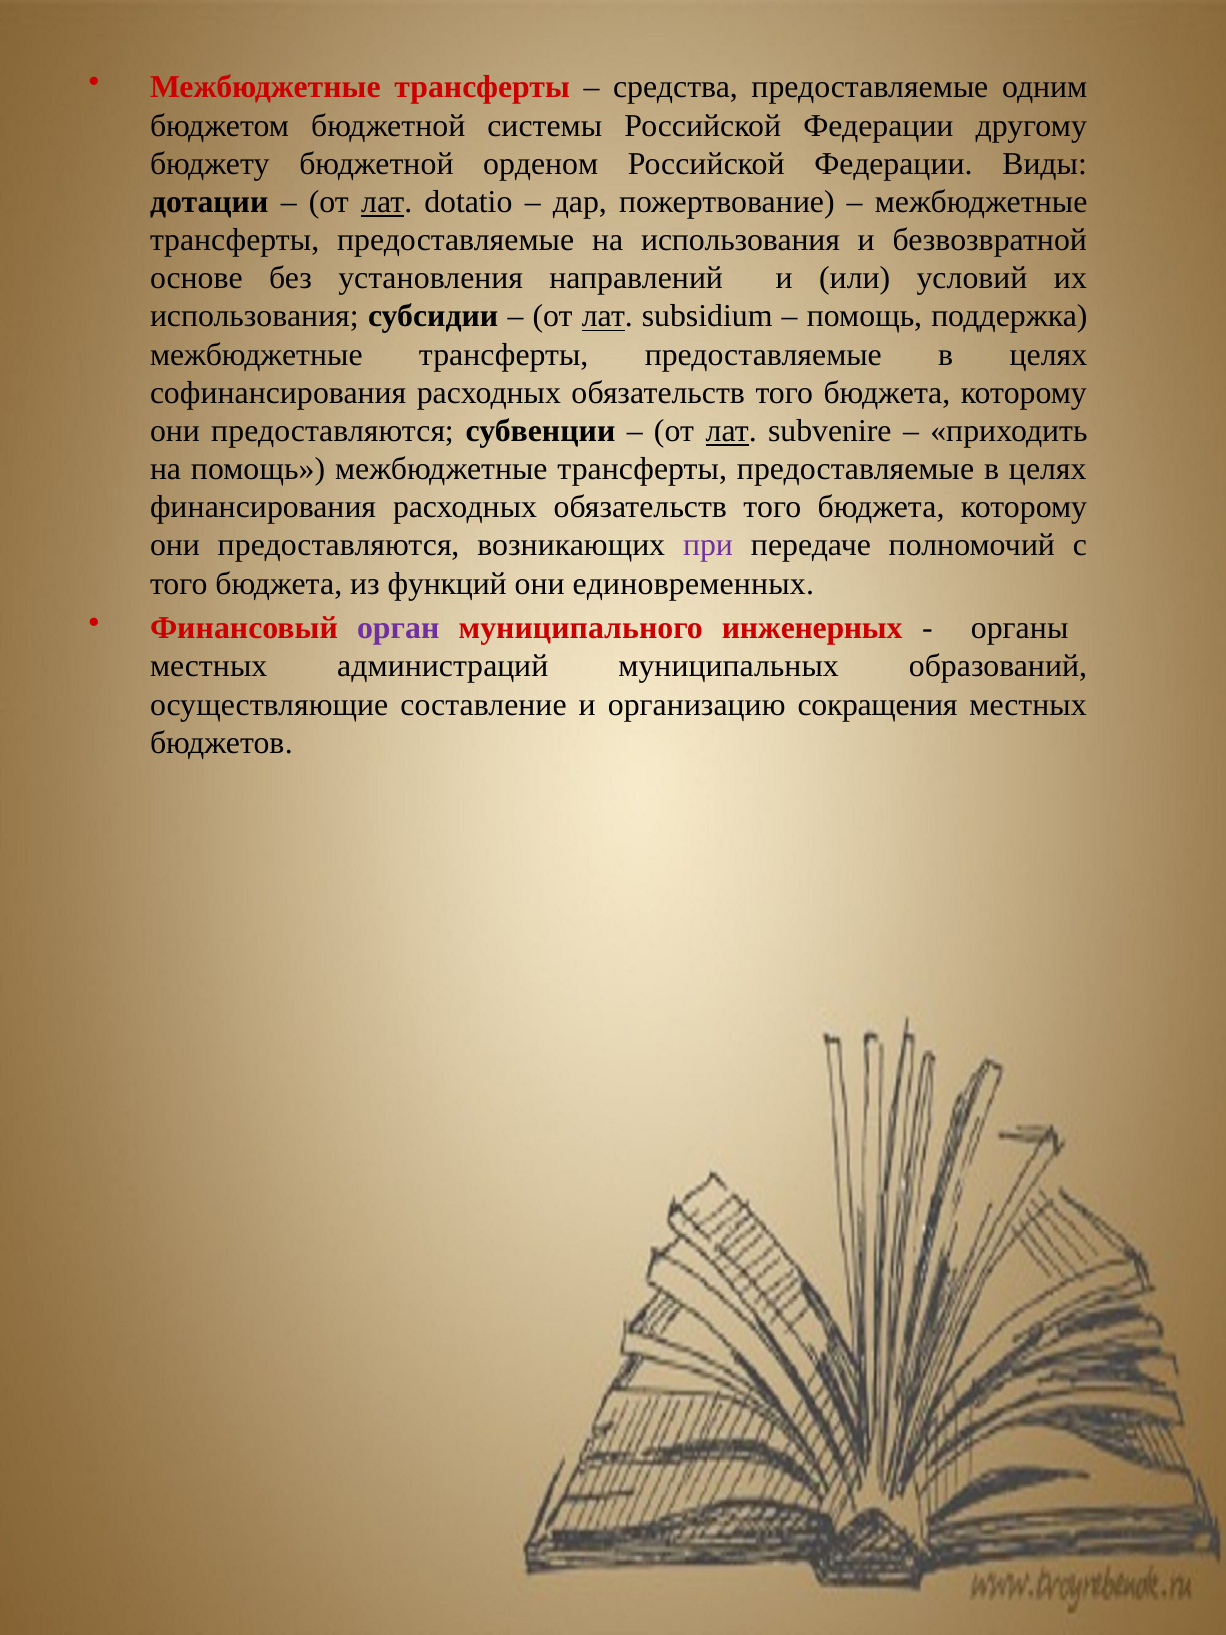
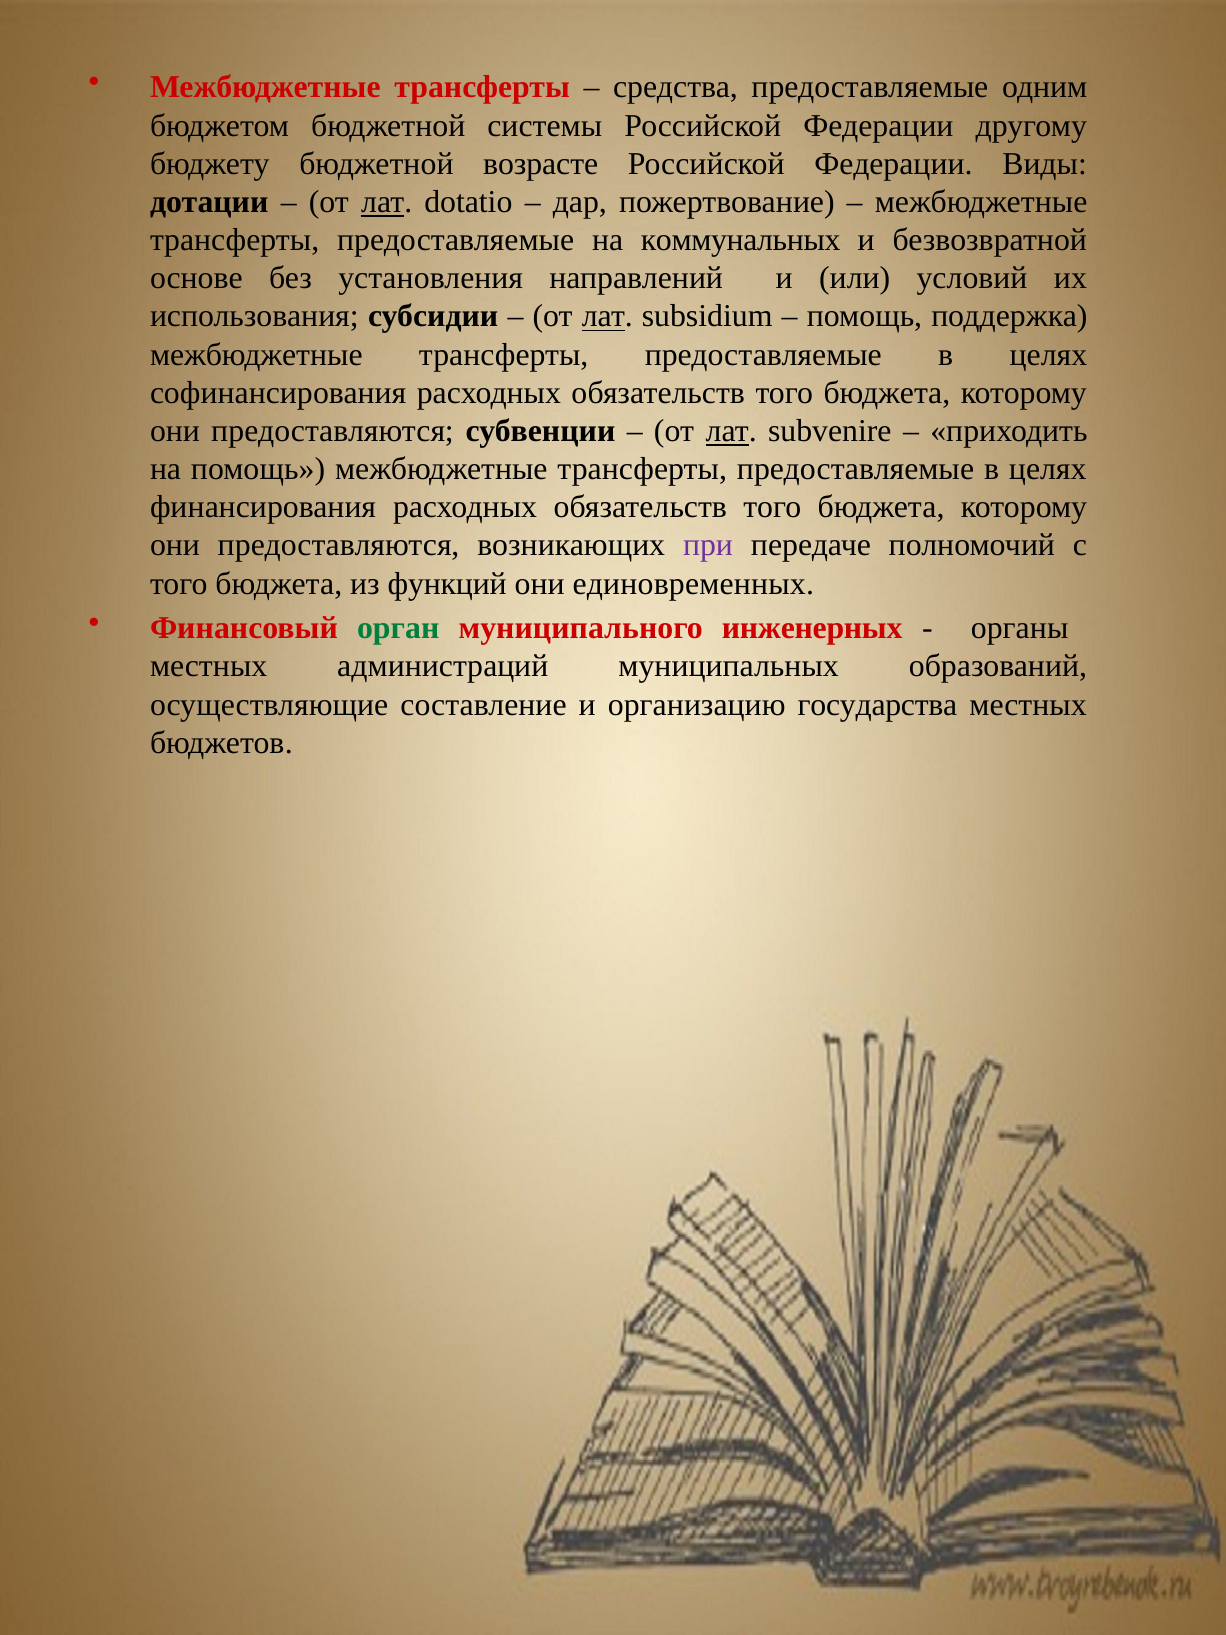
орденом: орденом -> возрасте (541, 164)
на использования: использования -> коммунальных (741, 240)
орган colour: purple -> green (398, 628)
сокращения: сокращения -> государства (877, 704)
